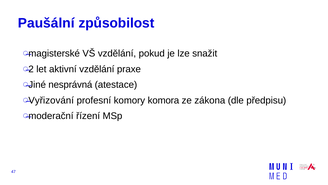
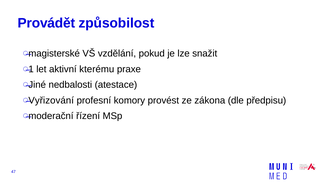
Paušální: Paušální -> Provádět (46, 23)
2: 2 -> 1 (31, 69)
aktivní vzdělání: vzdělání -> kterému (97, 69)
nesprávná: nesprávná -> nedbalosti (70, 85)
komora: komora -> provést (163, 100)
